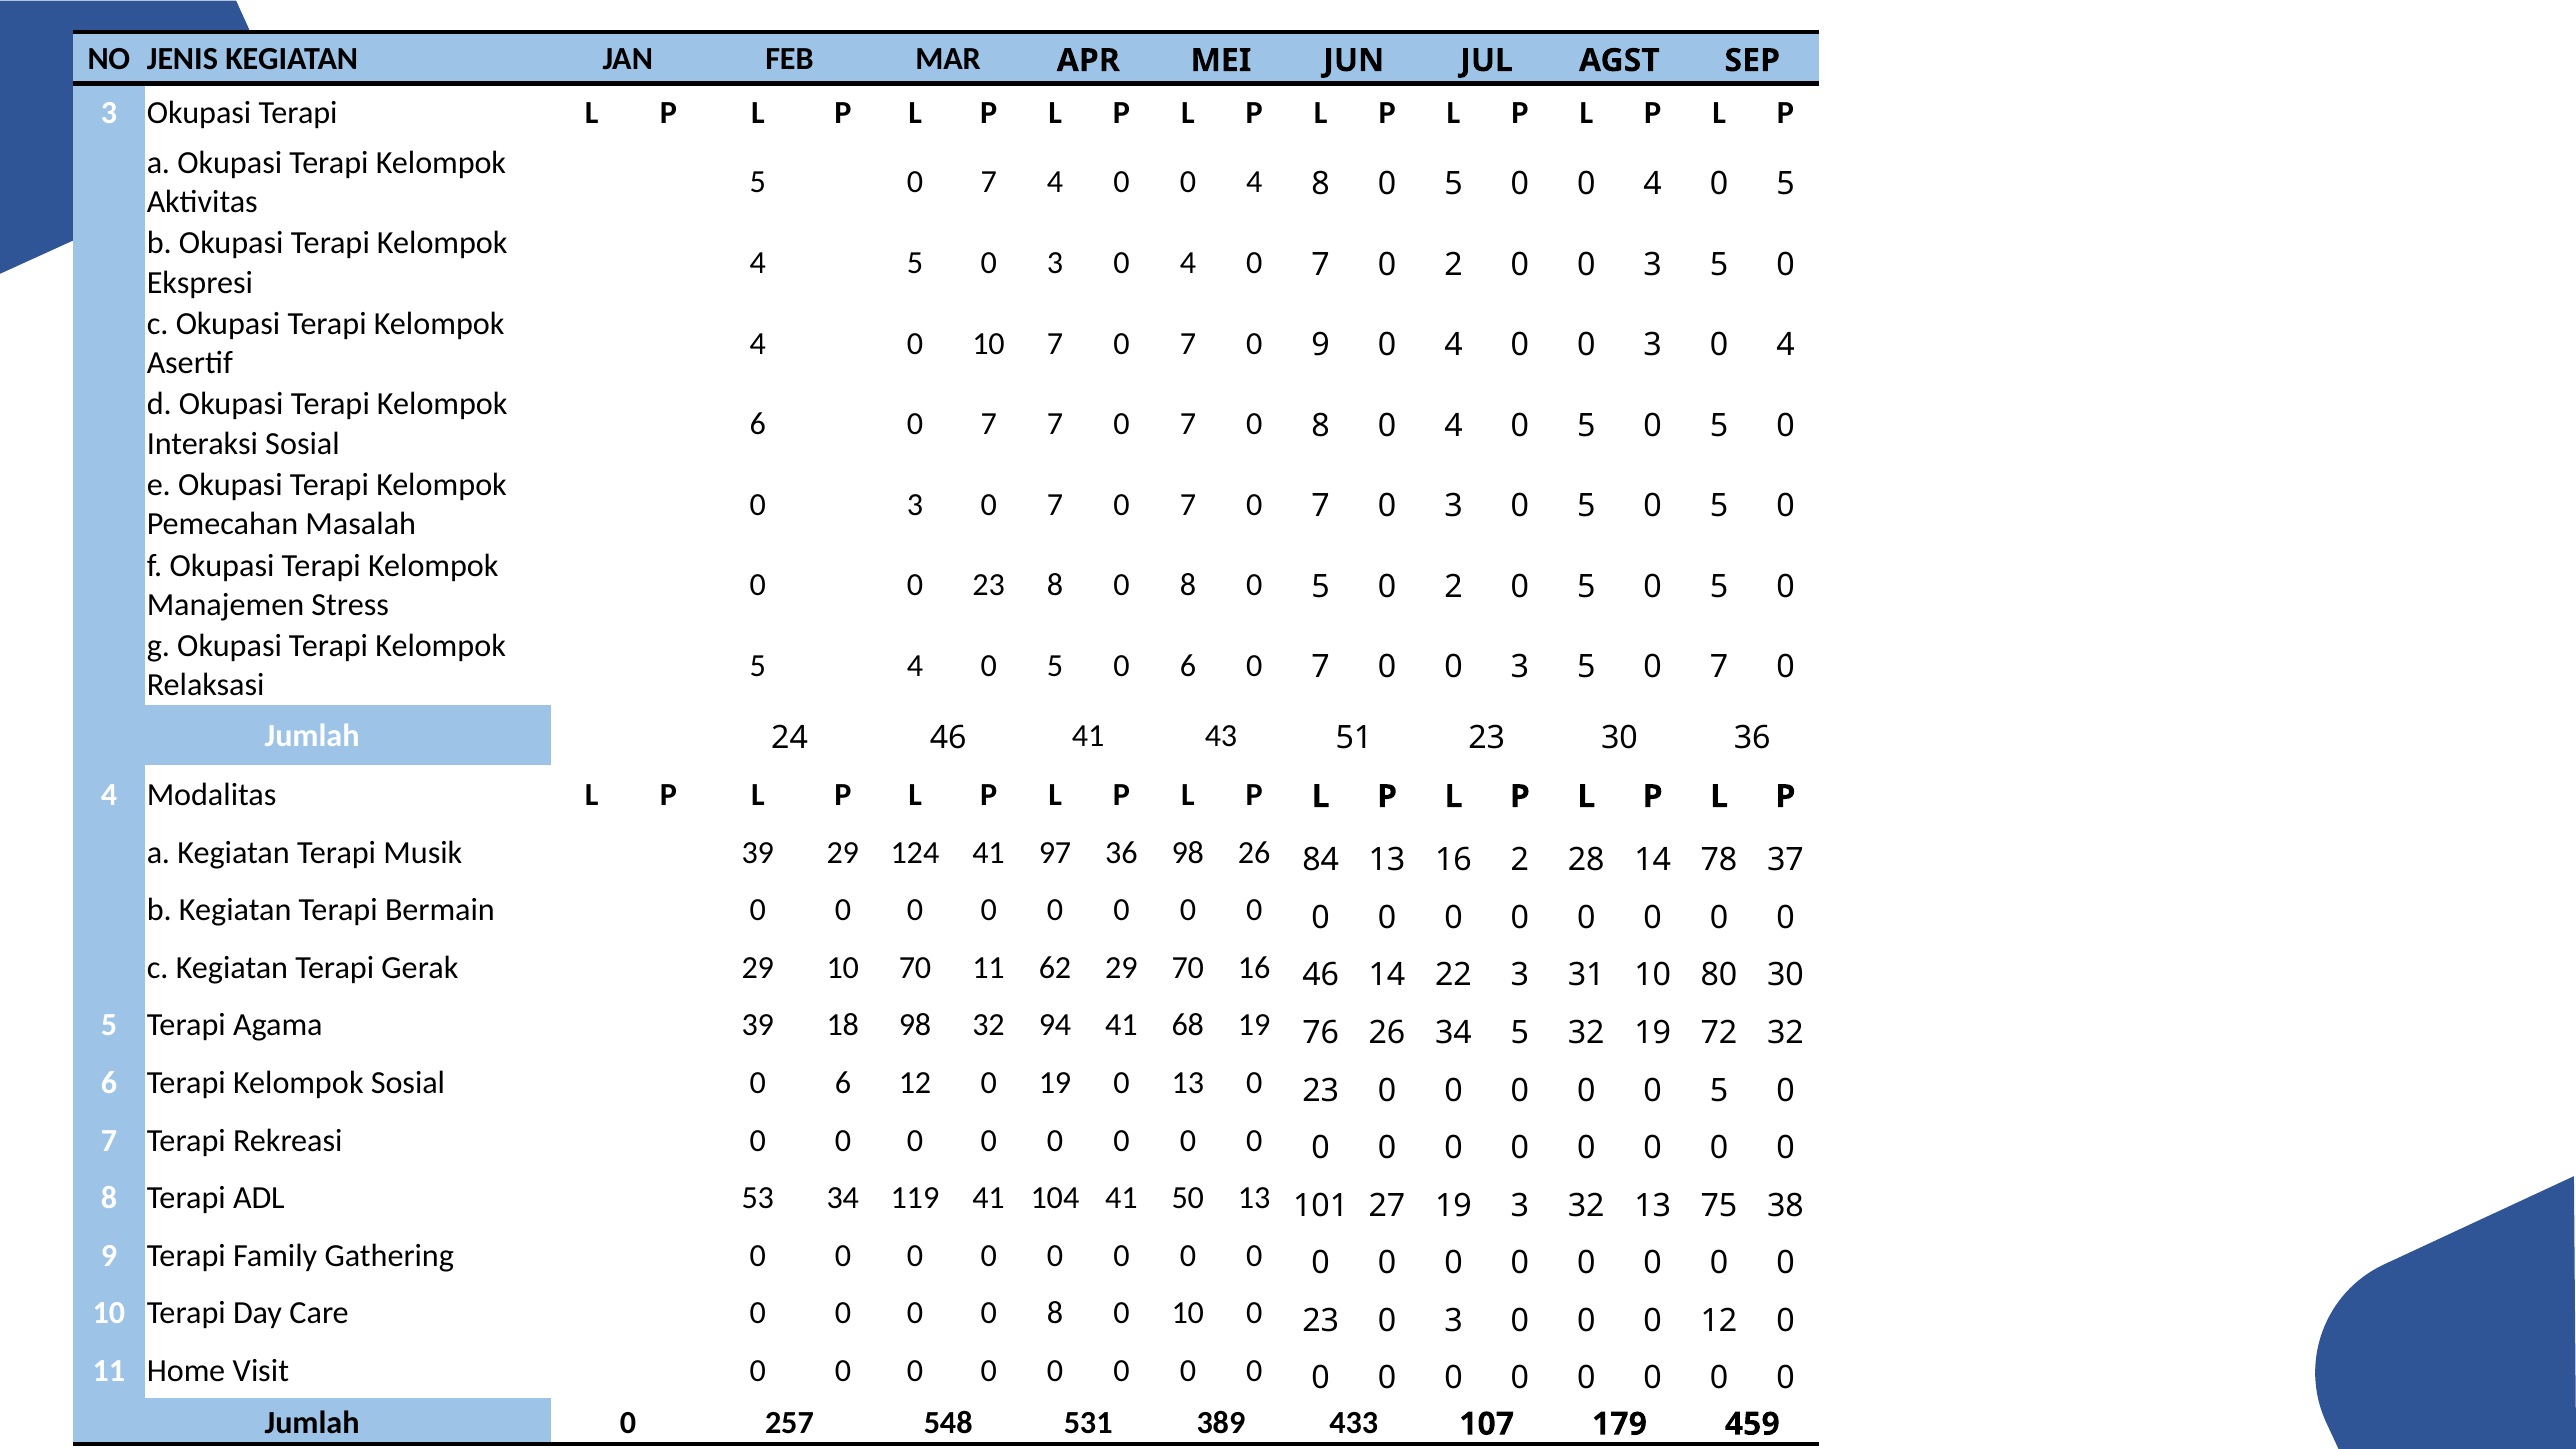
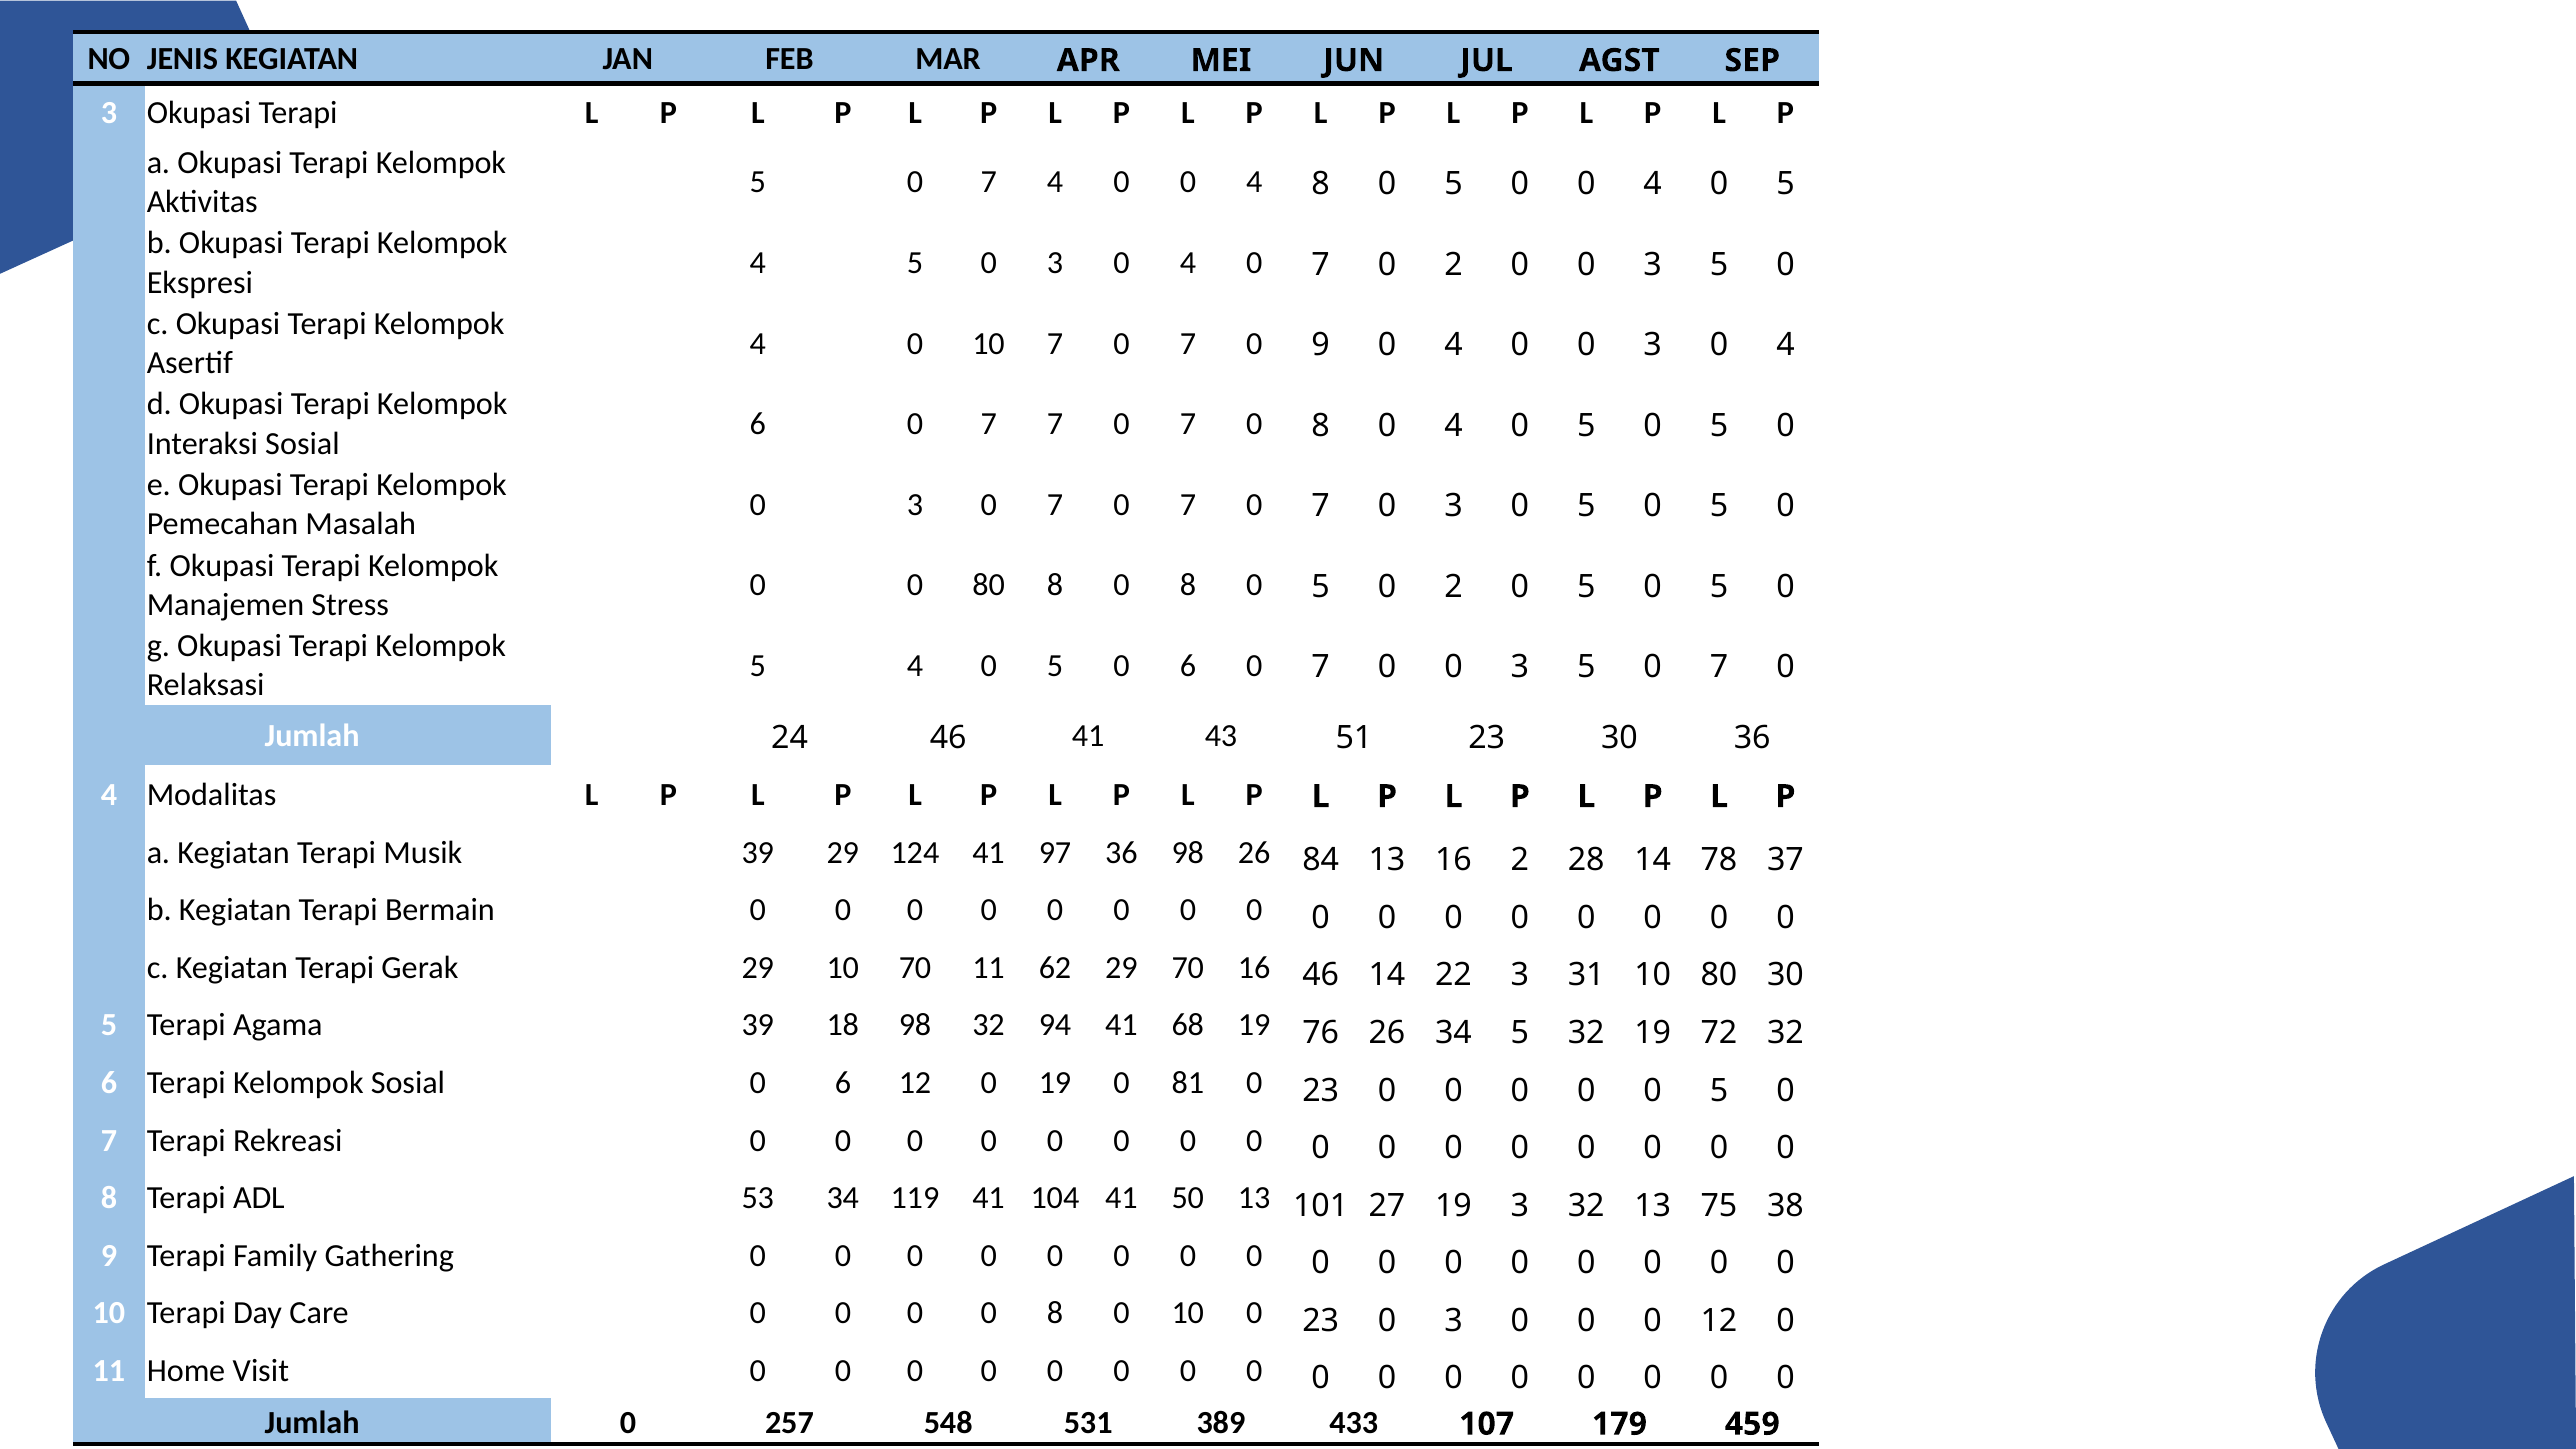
0 0 23: 23 -> 80 (989, 585)
0 13: 13 -> 81 (1188, 1083)
